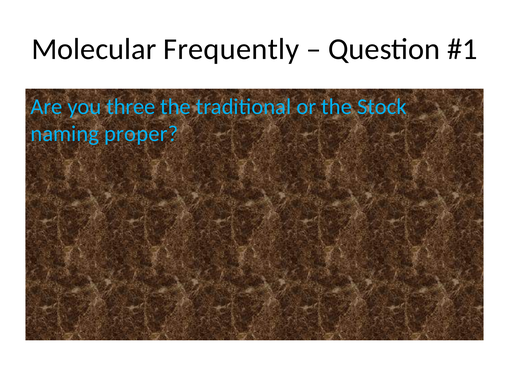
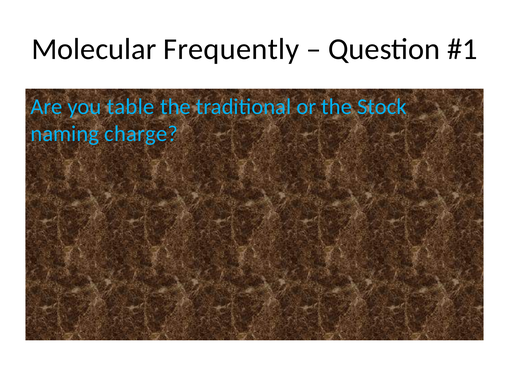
three: three -> table (131, 107)
proper: proper -> charge (141, 134)
